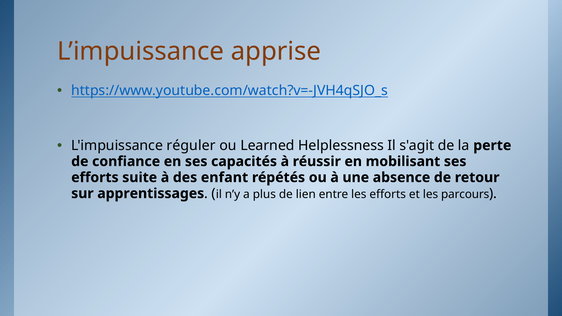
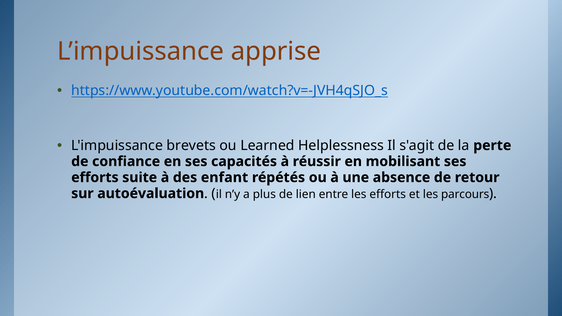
réguler: réguler -> brevets (191, 146)
apprentissages: apprentissages -> autoévaluation (151, 194)
